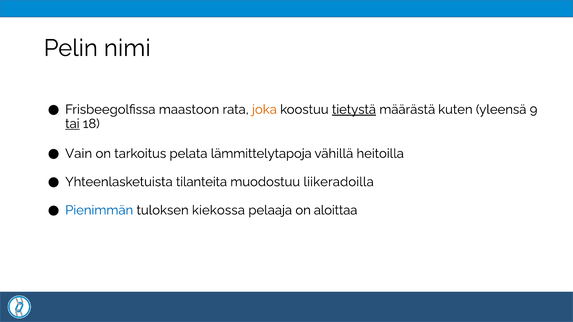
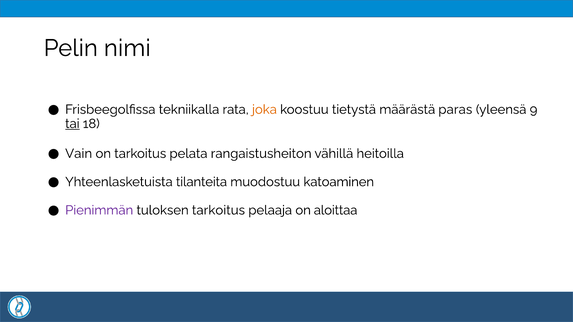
maastoon: maastoon -> tekniikalla (189, 110)
tietystä underline: present -> none (354, 110)
kuten: kuten -> paras (455, 110)
lämmittelytapoja: lämmittelytapoja -> rangaistusheiton (261, 154)
liikeradoilla: liikeradoilla -> katoaminen (339, 182)
Pienimmän colour: blue -> purple (99, 210)
tuloksen kiekossa: kiekossa -> tarkoitus (218, 210)
